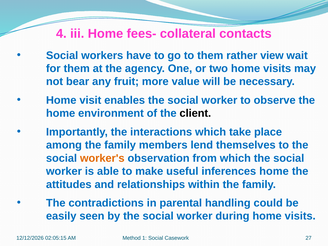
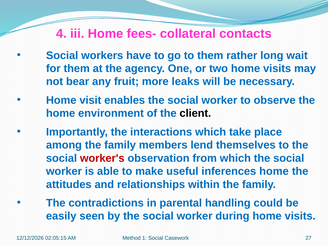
view: view -> long (272, 55)
value: value -> leaks (186, 82)
worker's colour: orange -> red (102, 158)
